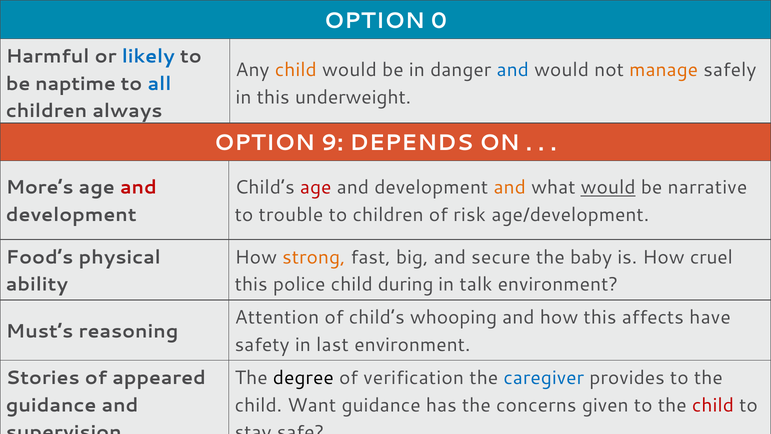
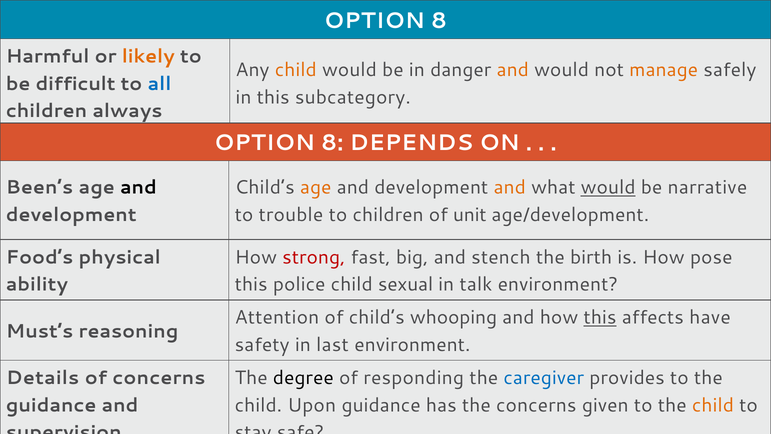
0: 0 -> 8 (439, 21)
likely colour: blue -> orange (148, 56)
and colour: blue -> orange (513, 70)
naptime: naptime -> difficult (76, 84)
underweight: underweight -> subcategory (353, 97)
9: 9 -> 8 (332, 143)
More’s: More’s -> Been’s (39, 187)
and colour: red -> black (138, 187)
age colour: red -> orange (316, 187)
risk: risk -> unit (470, 215)
strong colour: orange -> red (314, 257)
secure: secure -> stench (501, 257)
baby: baby -> birth (591, 257)
cruel: cruel -> pose (711, 257)
during: during -> sexual (406, 284)
this underline: none -> present (600, 317)
Stories: Stories -> Details (43, 378)
of appeared: appeared -> concerns (159, 378)
verification: verification -> responding (414, 378)
Want: Want -> Upon (312, 405)
child colour: red -> orange (713, 405)
